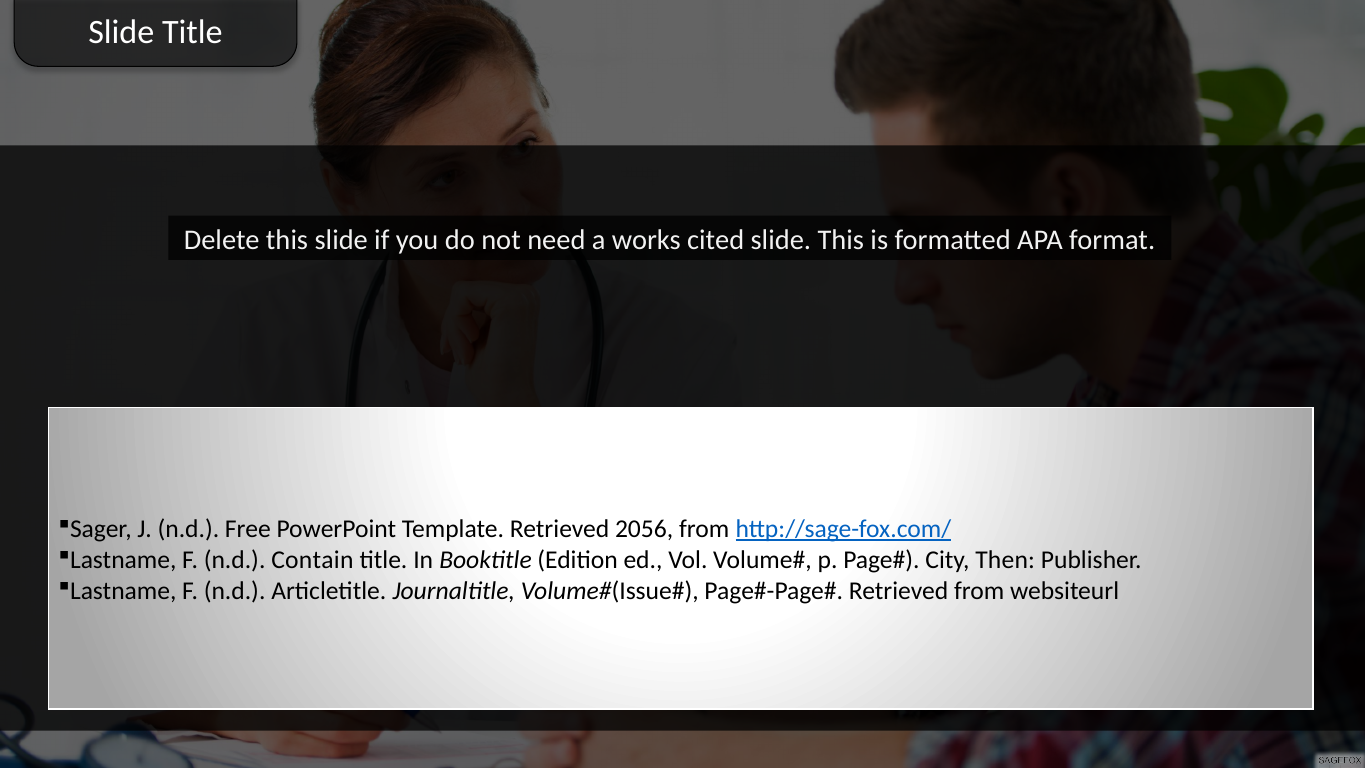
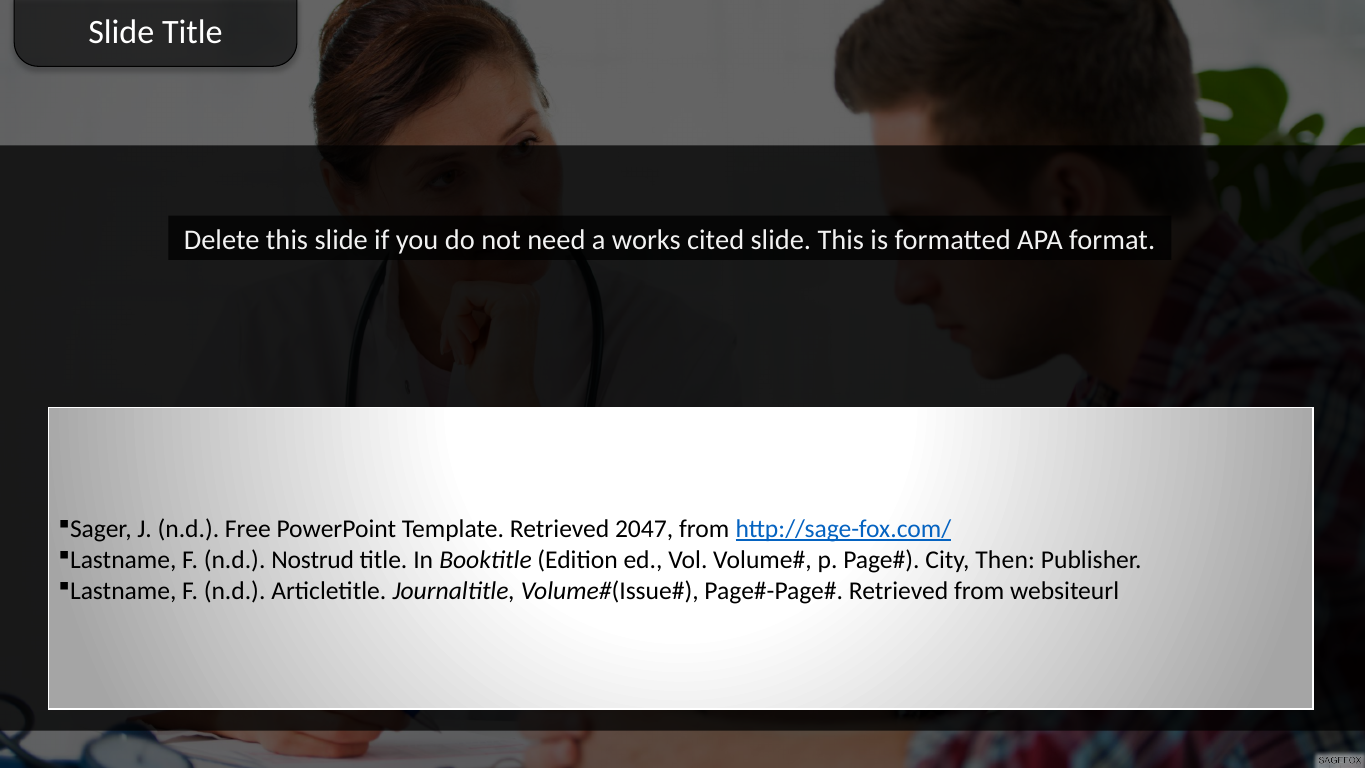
2056: 2056 -> 2047 (644, 529)
Contain: Contain -> Nostrud (313, 560)
